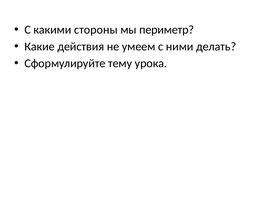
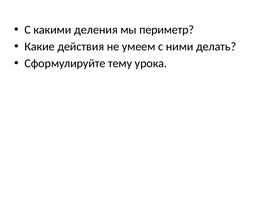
стороны: стороны -> деления (96, 30)
